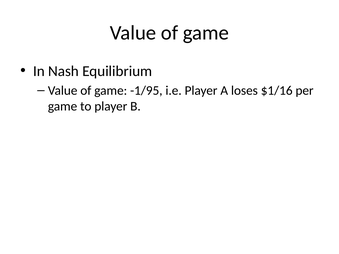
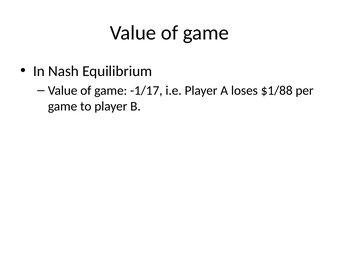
-1/95: -1/95 -> -1/17 (146, 91)
$1/16: $1/16 -> $1/88 (277, 91)
